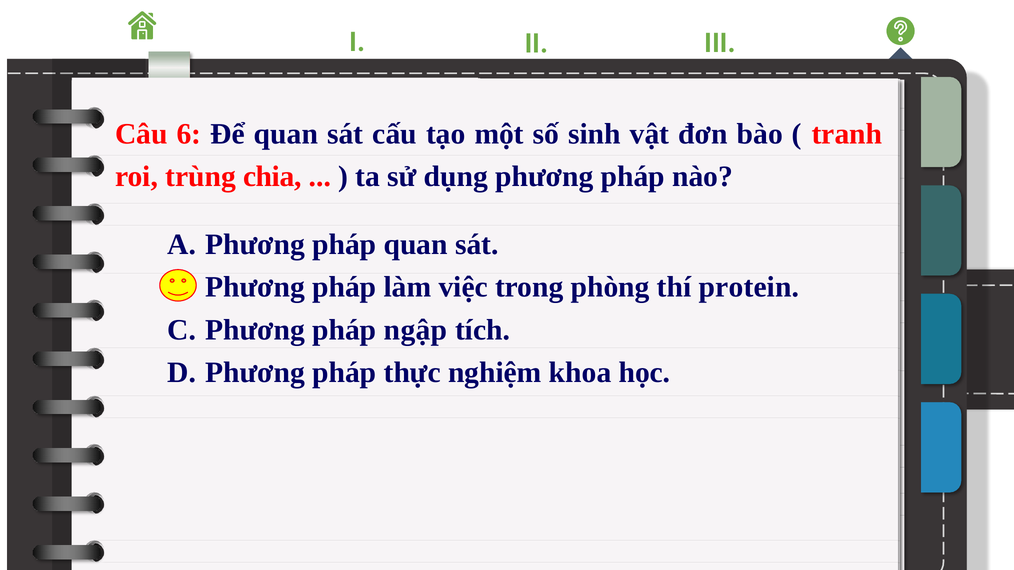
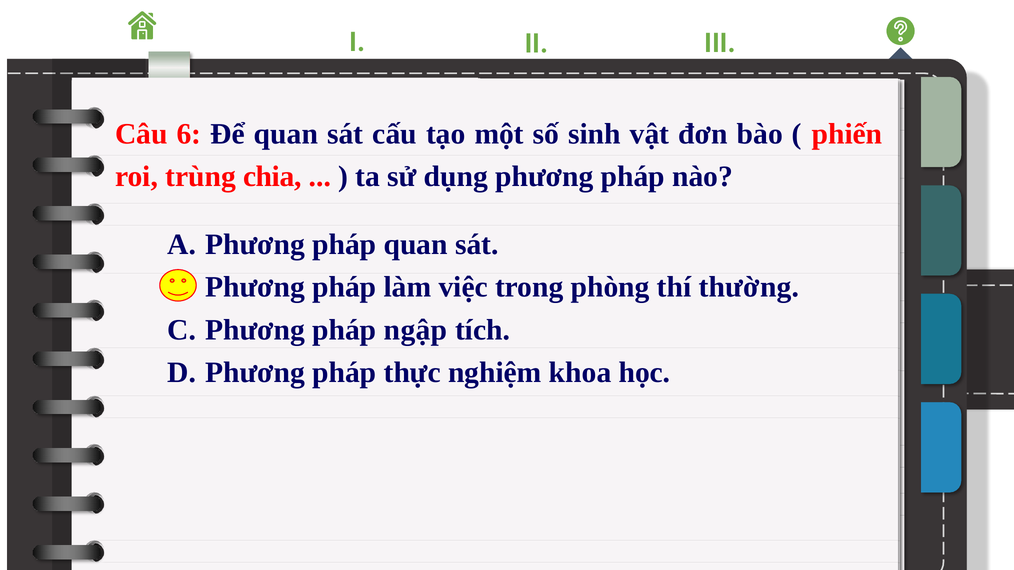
tranh: tranh -> phiến (847, 134)
protein: protein -> thường (749, 287)
